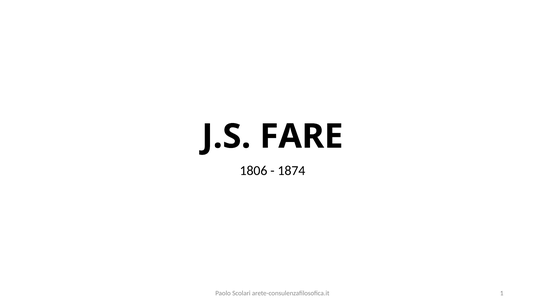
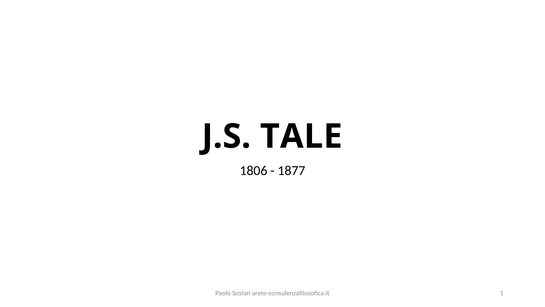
FARE: FARE -> TALE (301, 136)
1874: 1874 -> 1877 (291, 170)
